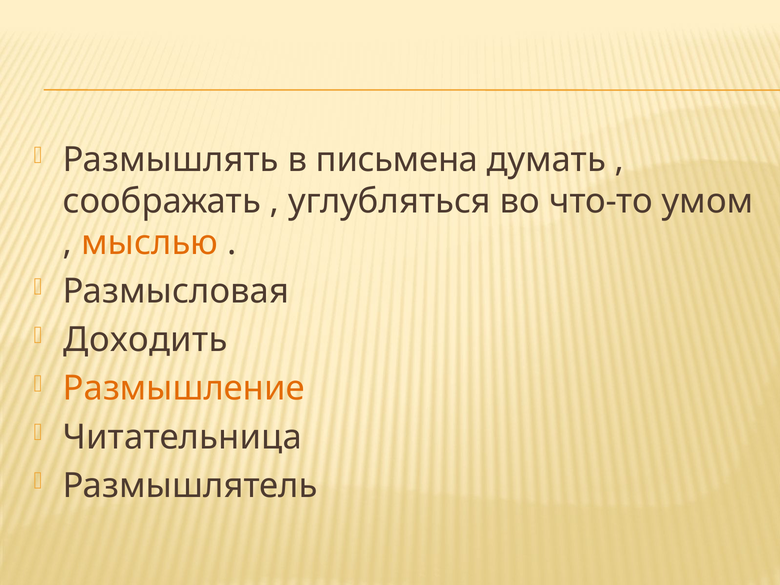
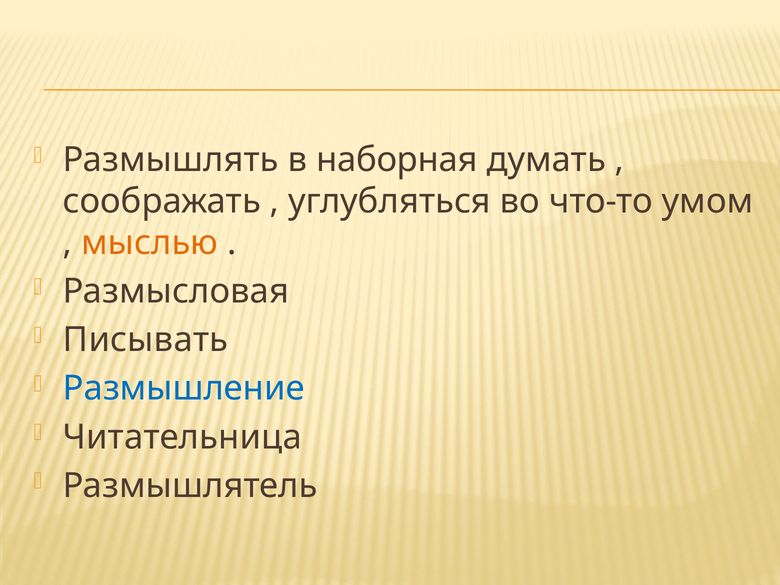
письмена: письмена -> наборная (397, 160)
Доходить: Доходить -> Писывать (146, 340)
Размышление colour: orange -> blue (184, 389)
